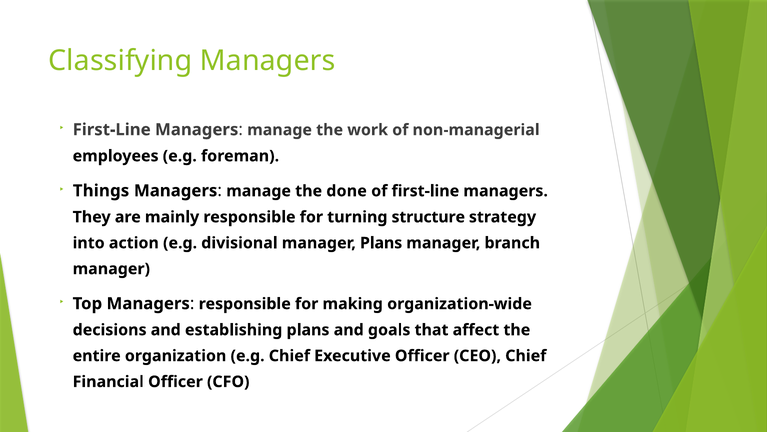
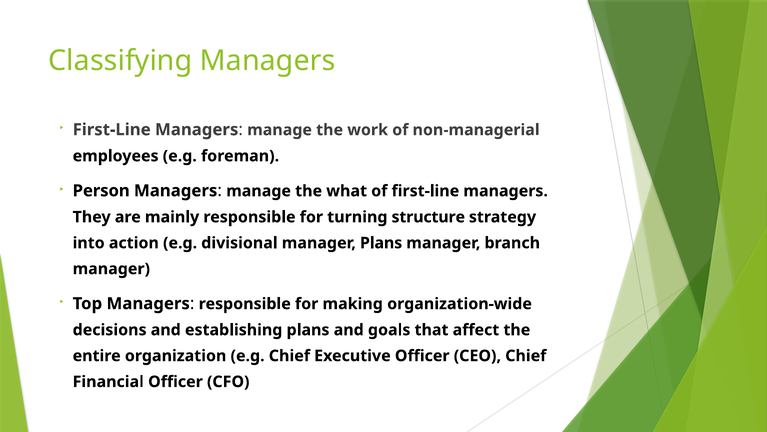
Things: Things -> Person (101, 190)
done: done -> what (347, 191)
